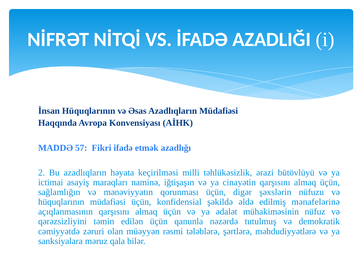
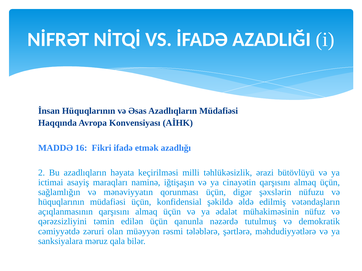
57: 57 -> 16 (81, 148)
mənafelərinə: mənafelərinə -> vətəndaşların (316, 202)
